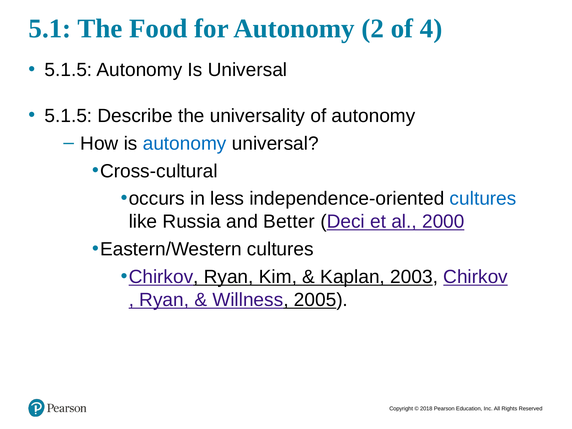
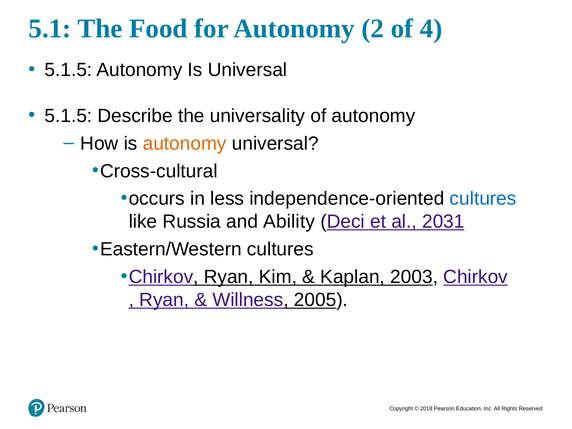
autonomy colour: blue -> orange (185, 143)
Better: Better -> Ability (289, 222)
2000: 2000 -> 2031 (443, 222)
